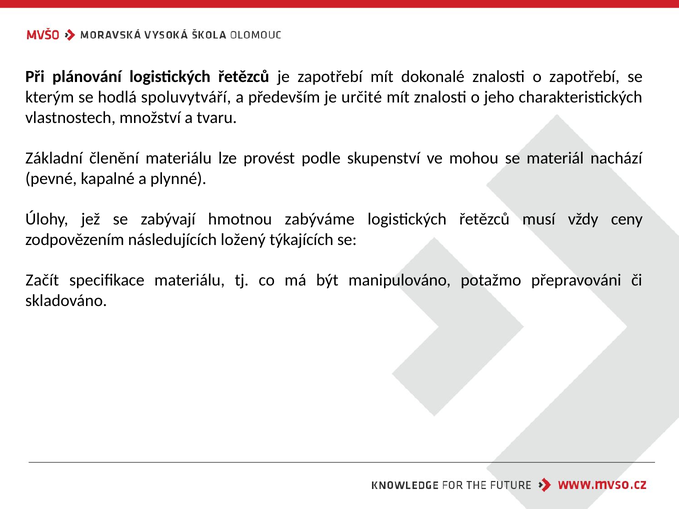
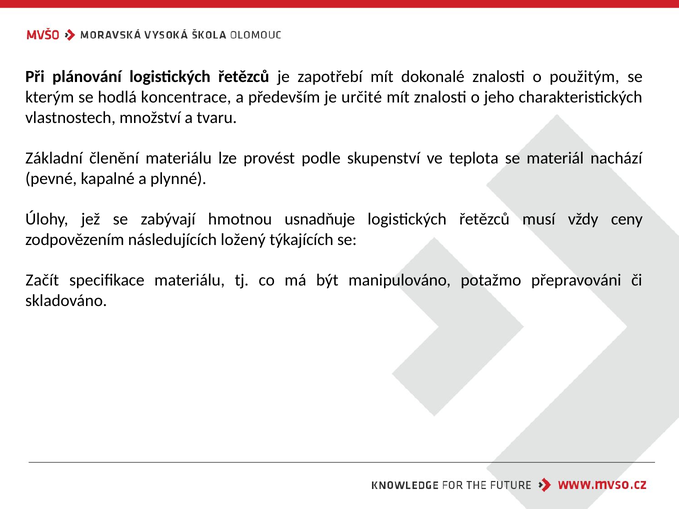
o zapotřebí: zapotřebí -> použitým (584, 77)
spoluvytváří: spoluvytváří -> koncentrace (186, 97)
mohou: mohou -> teplota (474, 158)
zabýváme: zabýváme -> usnadňuje (320, 219)
